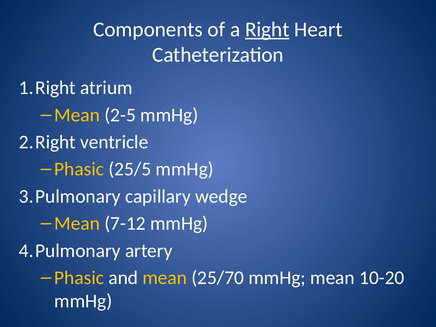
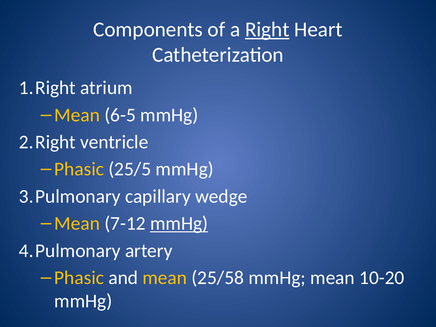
2-5: 2-5 -> 6-5 (120, 115)
mmHg underline: none -> present (179, 224)
25/70: 25/70 -> 25/58 (218, 278)
